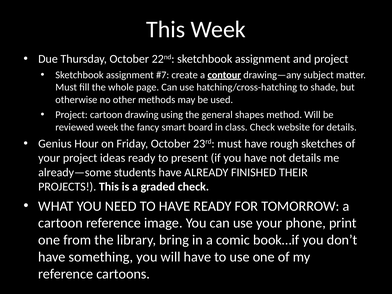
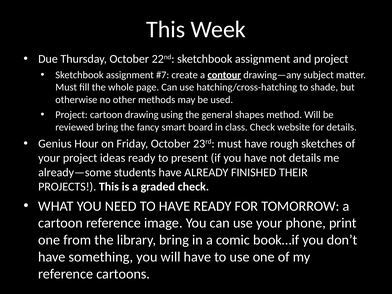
reviewed week: week -> bring (107, 127)
